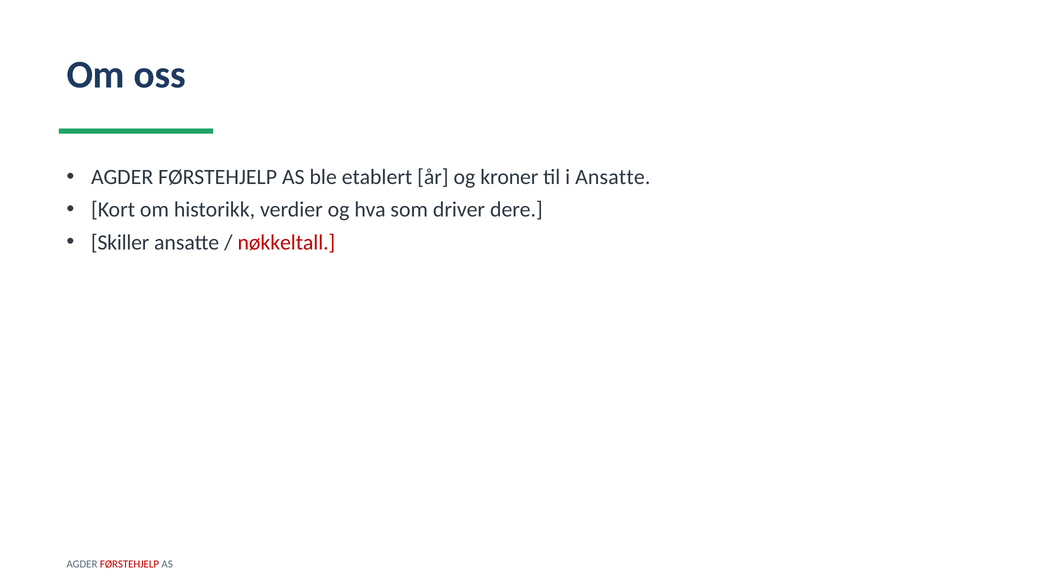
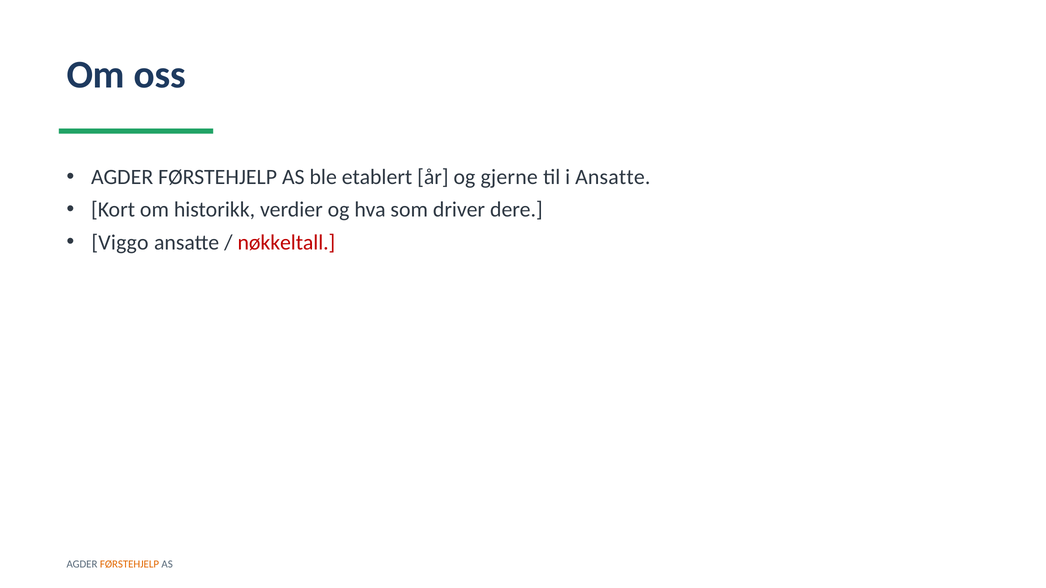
kroner: kroner -> gjerne (509, 177)
Skiller: Skiller -> Viggo (120, 243)
FØRSTEHJELP colour: red -> orange (129, 565)
